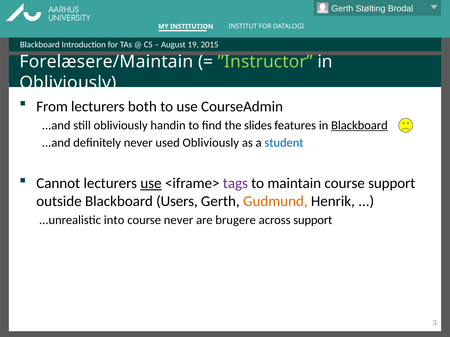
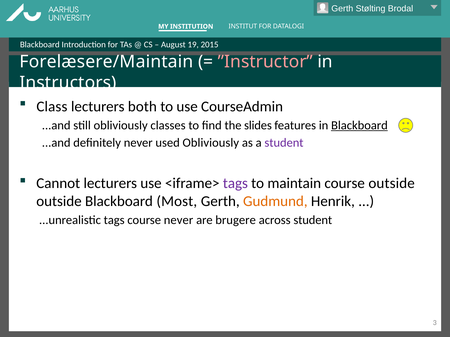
”Instructor colour: light green -> pink (265, 62)
Obliviously: Obliviously -> Instructors (68, 83)
From: From -> Class (52, 107)
handin: handin -> classes (168, 125)
student colour: blue -> purple (284, 143)
use underline: present -> none (151, 184)
course support: support -> outside (392, 184)
Users: Users -> Most (177, 202)
...unrealistic into: into -> tags (114, 220)
across support: support -> student (313, 220)
